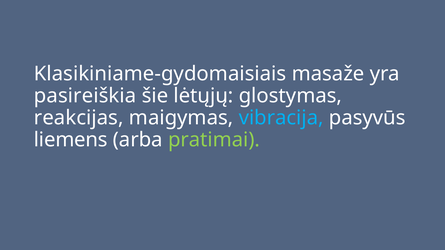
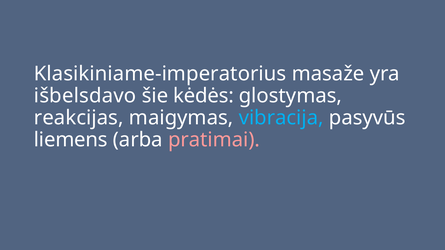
Klasikiniame-gydomaisiais: Klasikiniame-gydomaisiais -> Klasikiniame-imperatorius (160, 74)
pasireiškia: pasireiškia -> išbelsdavo (85, 96)
lėtųjų: lėtųjų -> kėdės (204, 96)
pratimai colour: light green -> pink (214, 140)
